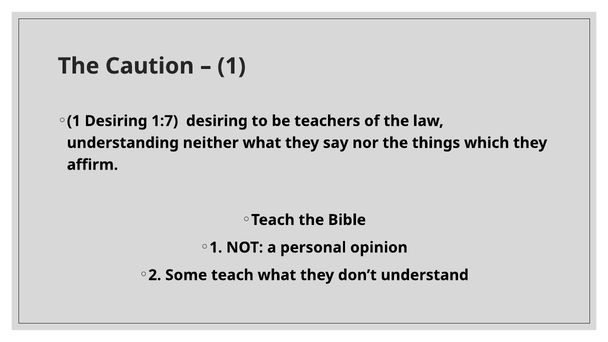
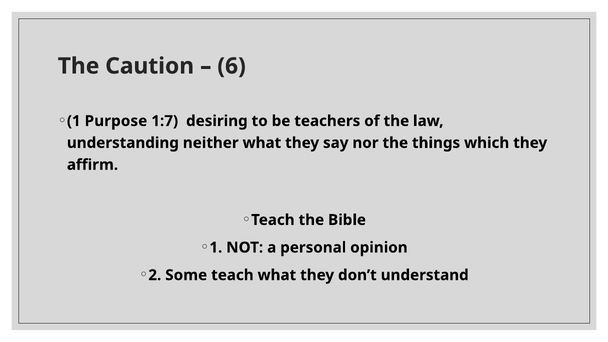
1: 1 -> 6 (232, 66)
1 Desiring: Desiring -> Purpose (116, 121)
